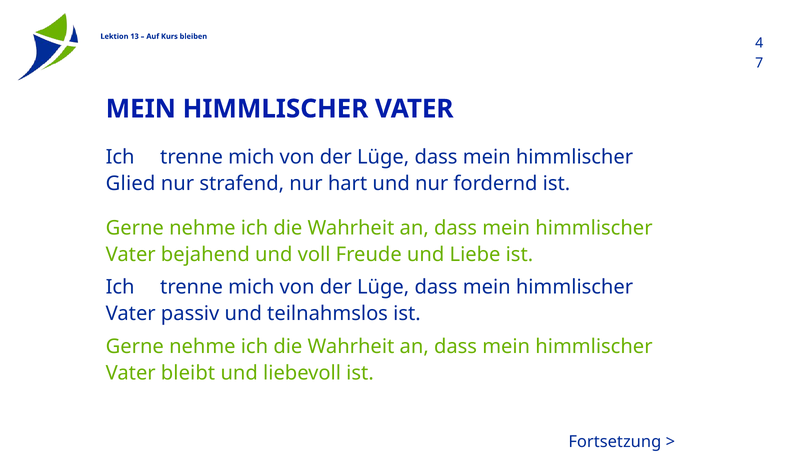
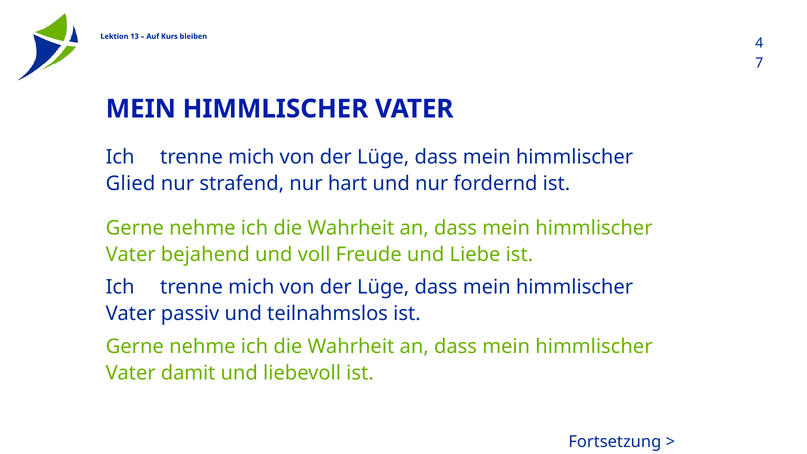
bleibt: bleibt -> damit (188, 373)
